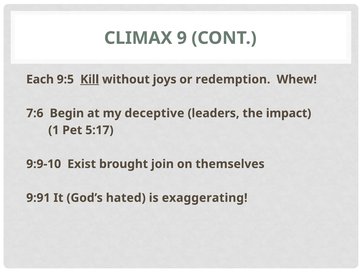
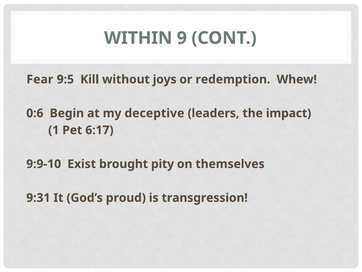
CLIMAX: CLIMAX -> WITHIN (138, 38)
Each: Each -> Fear (40, 79)
Kill underline: present -> none (90, 79)
7:6: 7:6 -> 0:6 (35, 113)
5:17: 5:17 -> 6:17 (99, 130)
join: join -> pity (163, 164)
9:91: 9:91 -> 9:31 (38, 197)
hated: hated -> proud (126, 197)
exaggerating: exaggerating -> transgression (205, 197)
